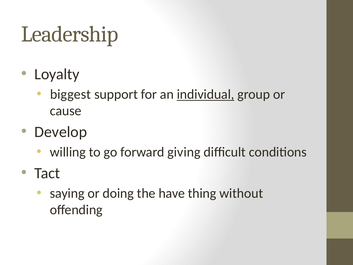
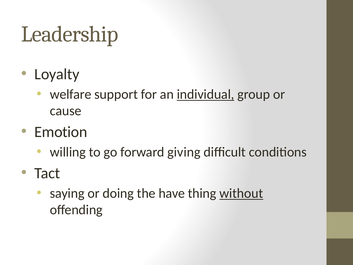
biggest: biggest -> welfare (71, 94)
Develop: Develop -> Emotion (61, 132)
without underline: none -> present (241, 193)
